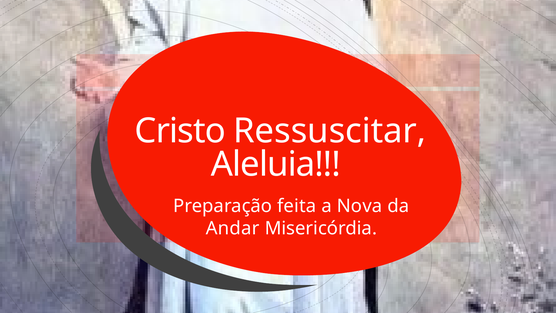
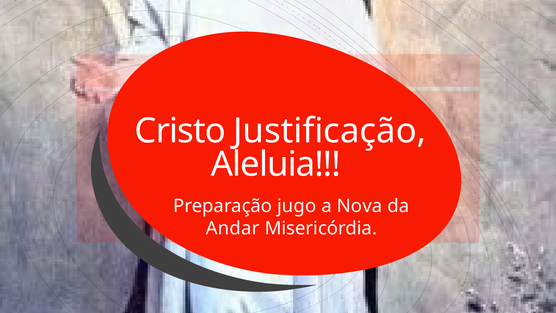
Ressuscitar: Ressuscitar -> Justificação (330, 131)
feita: feita -> jugo (297, 206)
